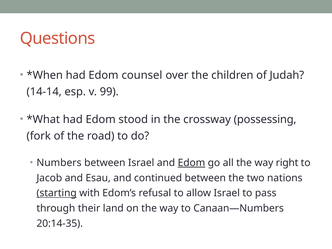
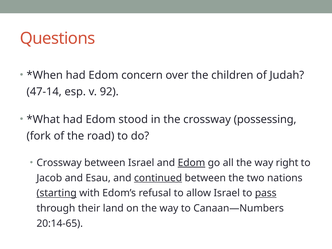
counsel: counsel -> concern (142, 75)
14-14: 14-14 -> 47-14 (44, 92)
99: 99 -> 92 (109, 92)
Numbers: Numbers -> Crossway (59, 163)
continued underline: none -> present (158, 178)
pass underline: none -> present (266, 193)
20:14-35: 20:14-35 -> 20:14-65 (60, 223)
